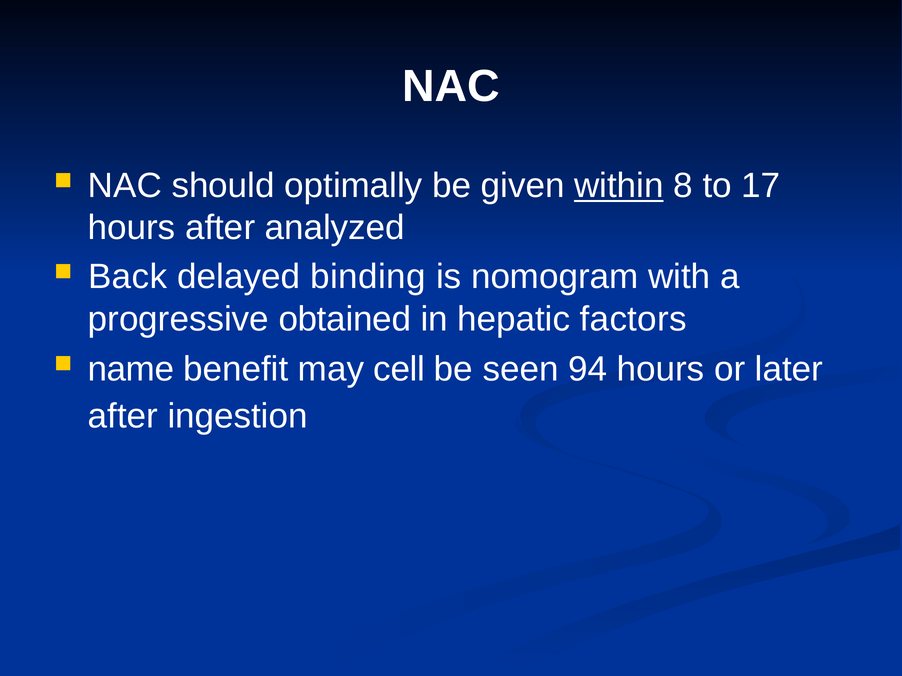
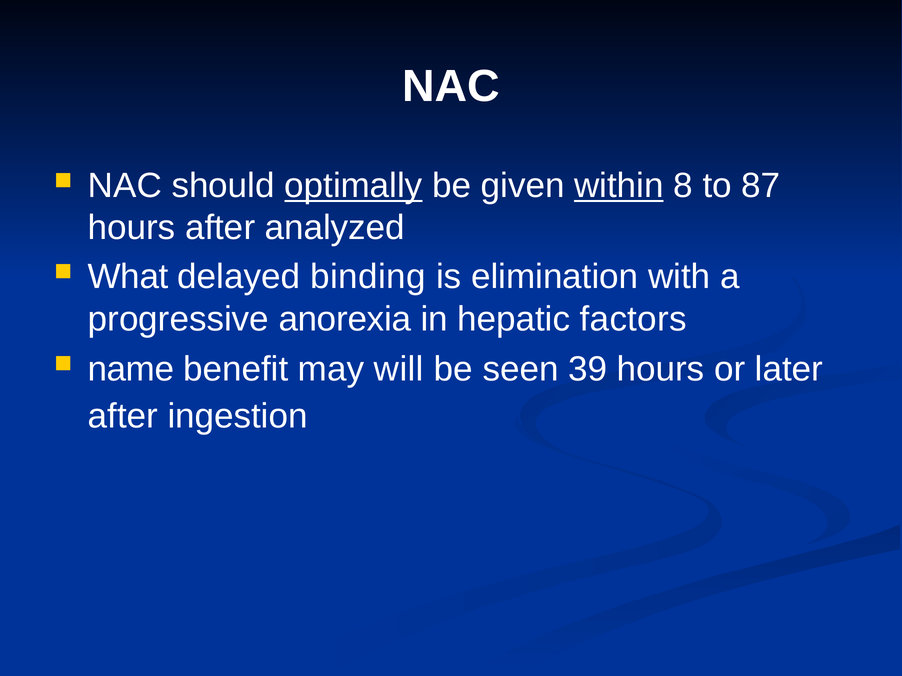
optimally underline: none -> present (353, 186)
17: 17 -> 87 (761, 186)
Back: Back -> What (128, 277)
nomogram: nomogram -> elimination (555, 277)
obtained: obtained -> anorexia (345, 319)
cell: cell -> will (399, 369)
94: 94 -> 39 (588, 369)
